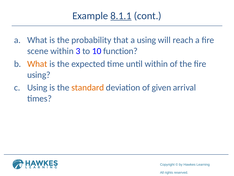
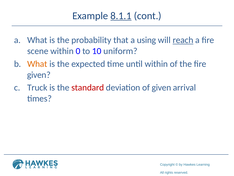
reach underline: none -> present (183, 40)
3: 3 -> 0 (78, 51)
function: function -> uniform (120, 51)
using: using -> given (39, 75)
Using: Using -> Truck (37, 87)
standard colour: orange -> red (88, 87)
